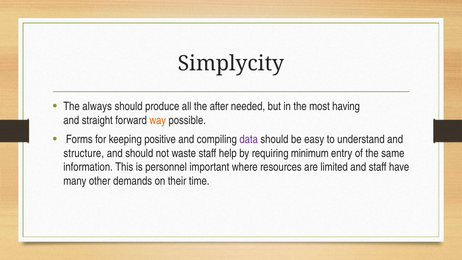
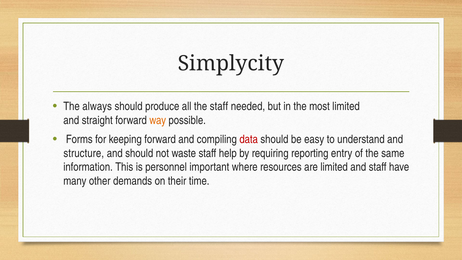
the after: after -> staff (219, 106)
most having: having -> limited (346, 106)
keeping positive: positive -> forward (160, 139)
data colour: purple -> red (249, 139)
minimum: minimum -> reporting (310, 153)
